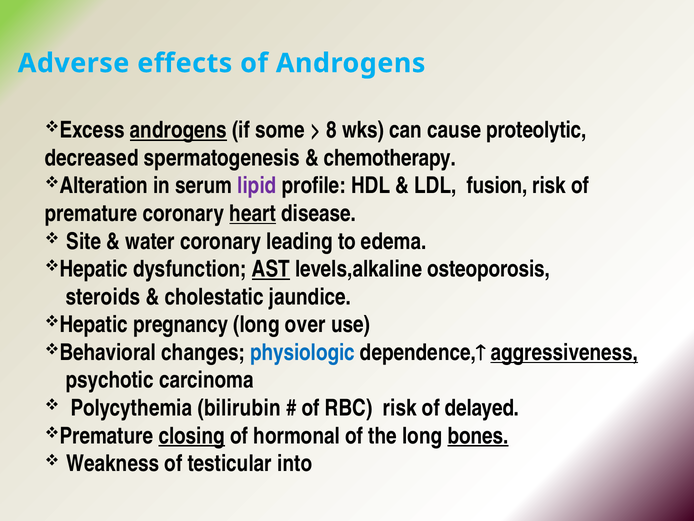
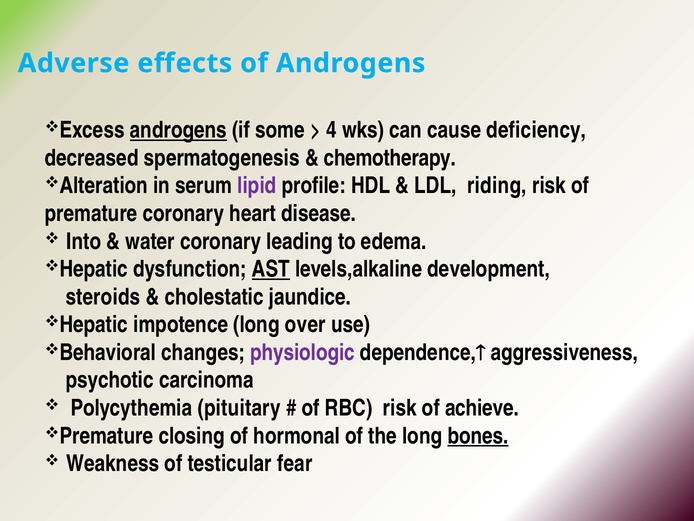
8: 8 -> 4 (332, 130)
proteolytic: proteolytic -> deficiency (536, 130)
fusion: fusion -> riding (497, 186)
heart underline: present -> none (253, 213)
Site: Site -> Into (84, 241)
osteoporosis: osteoporosis -> development (489, 269)
pregnancy: pregnancy -> impotence (181, 324)
physiologic colour: blue -> purple (302, 352)
aggressiveness underline: present -> none (564, 352)
bilirubin: bilirubin -> pituitary (239, 408)
delayed: delayed -> achieve (482, 408)
closing underline: present -> none (192, 435)
into: into -> fear (295, 463)
